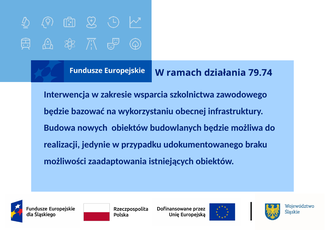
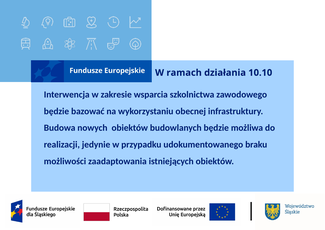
79.74: 79.74 -> 10.10 (260, 73)
